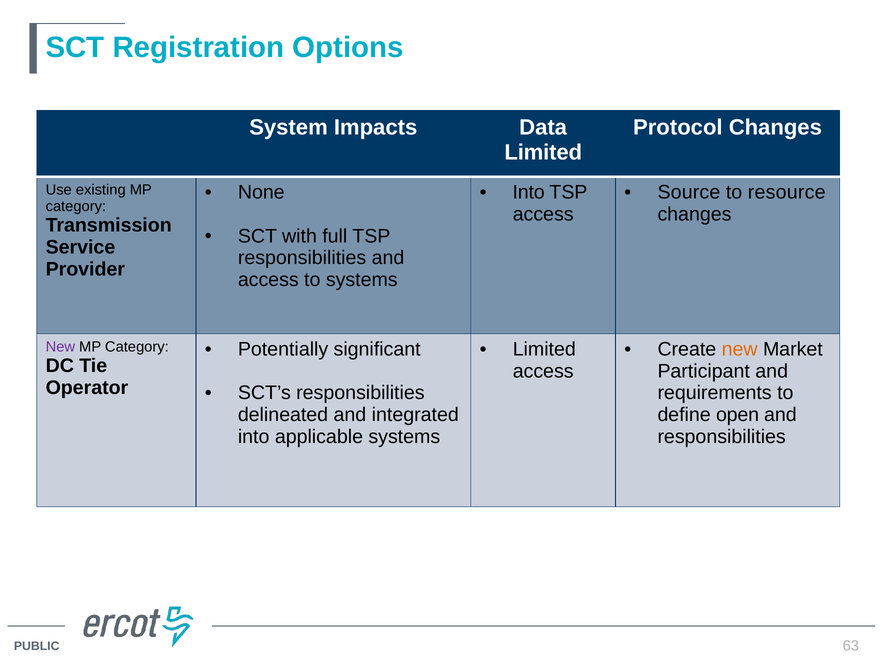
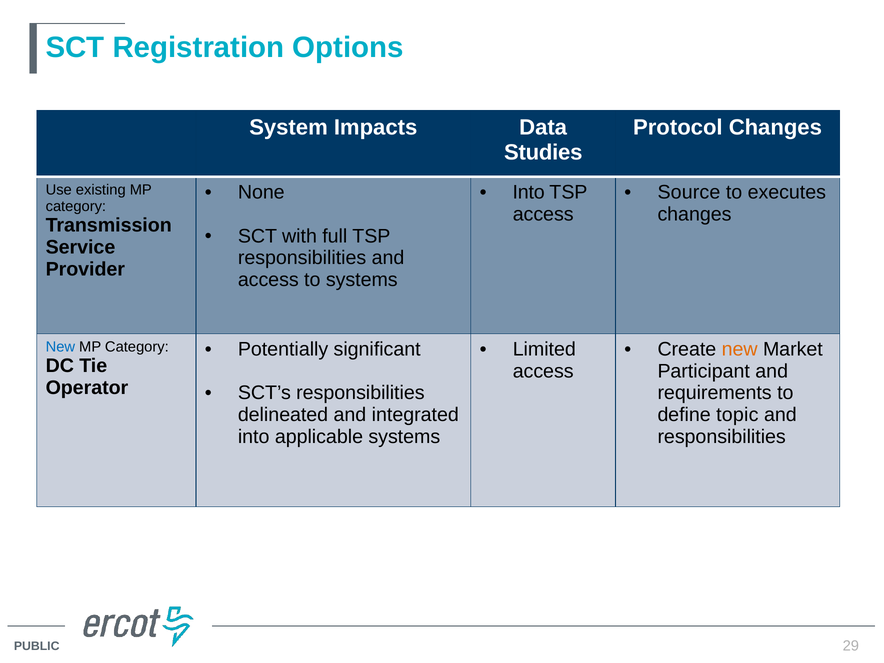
Limited: Limited -> Studies (543, 152)
resource: resource -> executes (787, 192)
New colour: purple -> blue (60, 347)
open: open -> topic (737, 415)
63: 63 -> 29 (851, 646)
